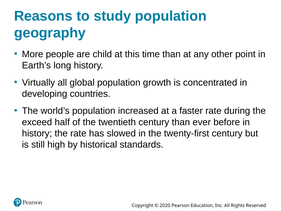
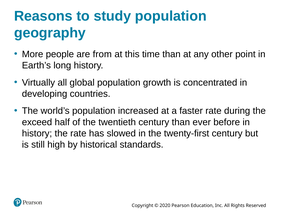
child: child -> from (102, 54)
